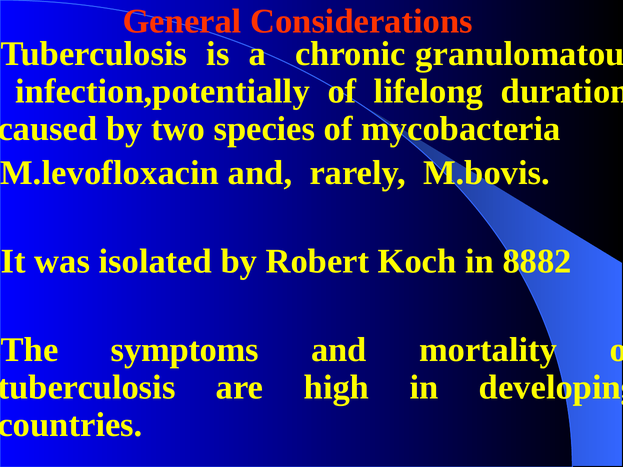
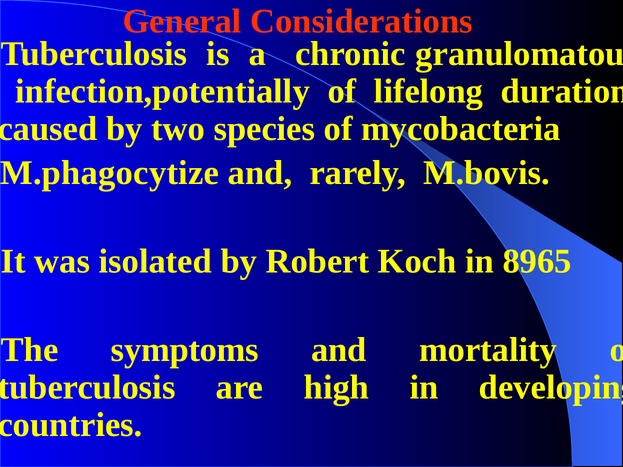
M.levofloxacin: M.levofloxacin -> M.phagocytize (110, 173)
8882: 8882 -> 8965 (537, 262)
